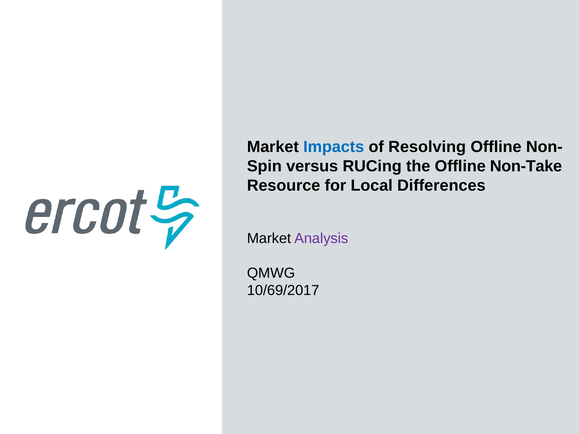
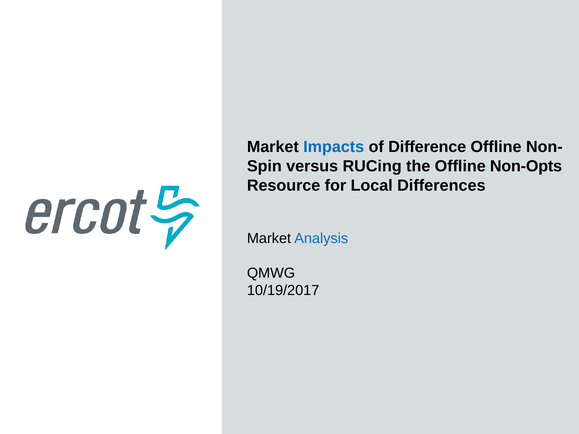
Resolving: Resolving -> Difference (427, 147)
Non-Take: Non-Take -> Non-Opts (526, 166)
Analysis colour: purple -> blue (321, 239)
10/69/2017: 10/69/2017 -> 10/19/2017 (283, 291)
